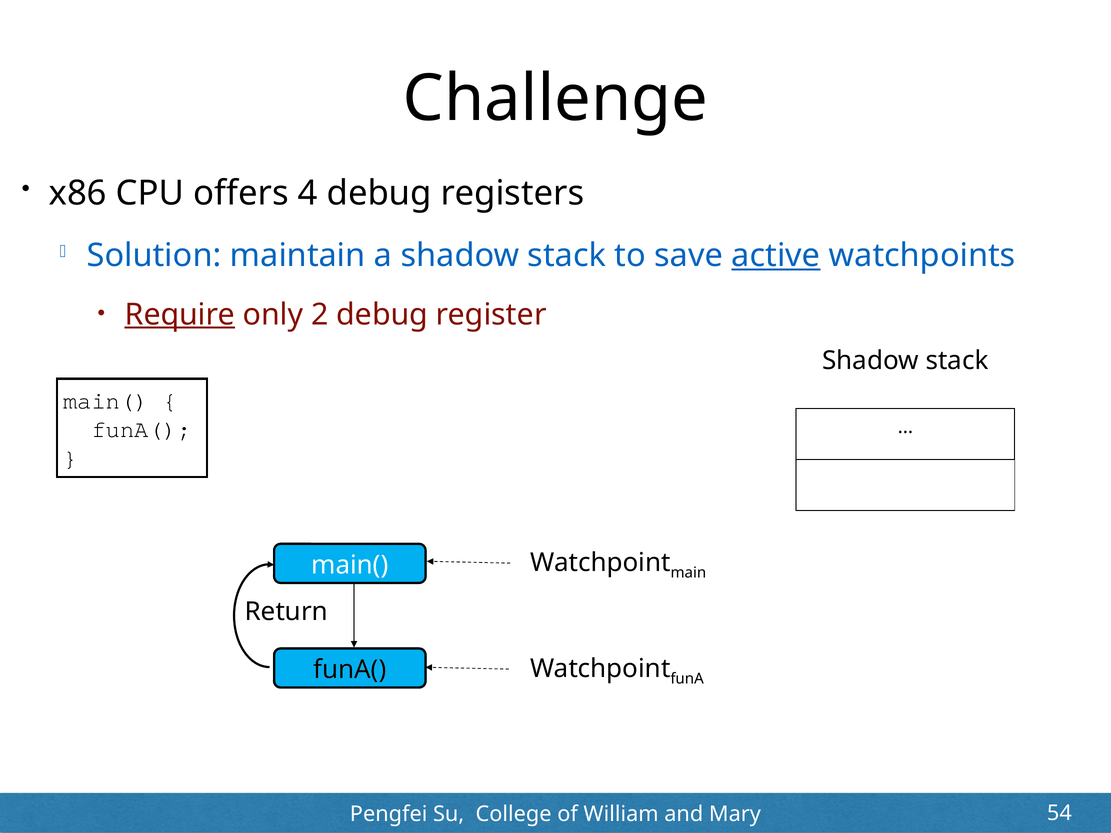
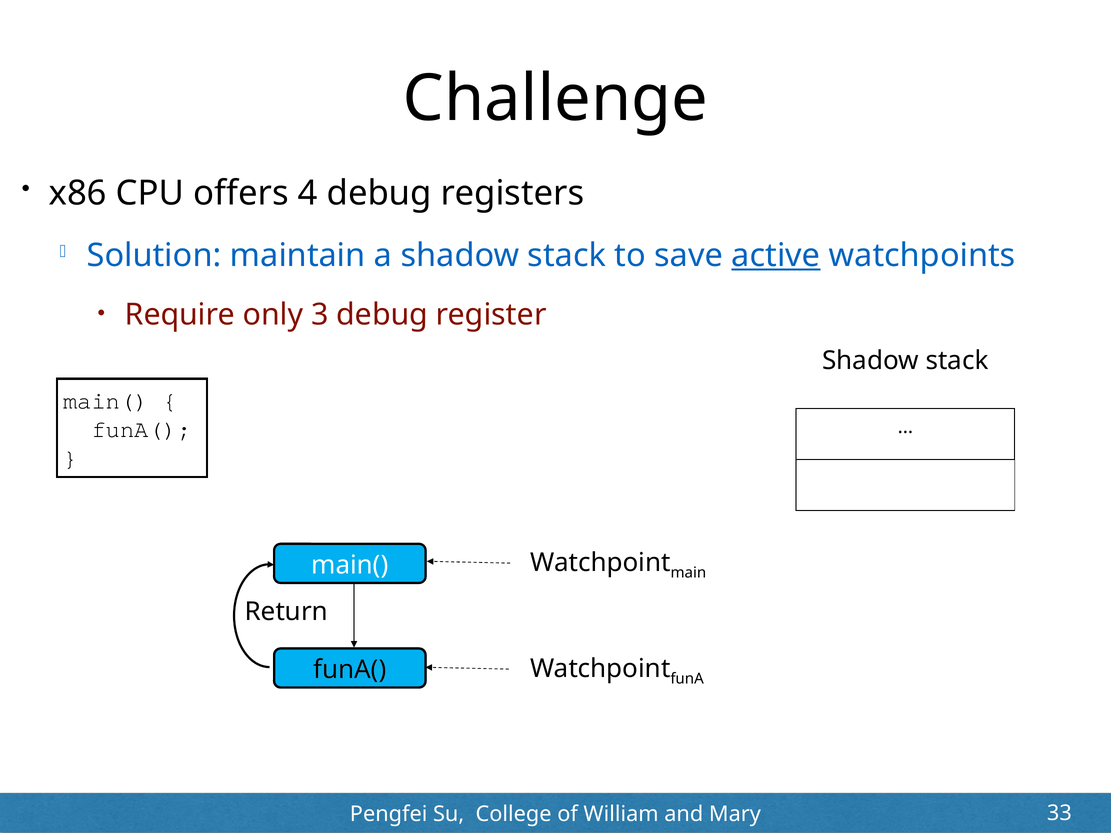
Require underline: present -> none (180, 315)
2: 2 -> 3 (320, 315)
54: 54 -> 33 (1059, 813)
